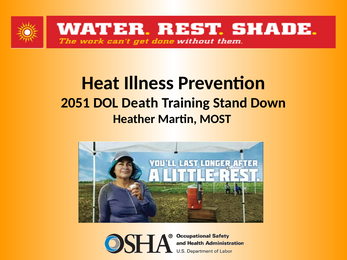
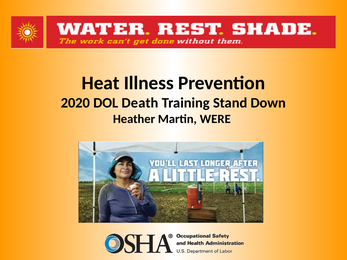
2051: 2051 -> 2020 (75, 103)
MOST: MOST -> WERE (215, 119)
